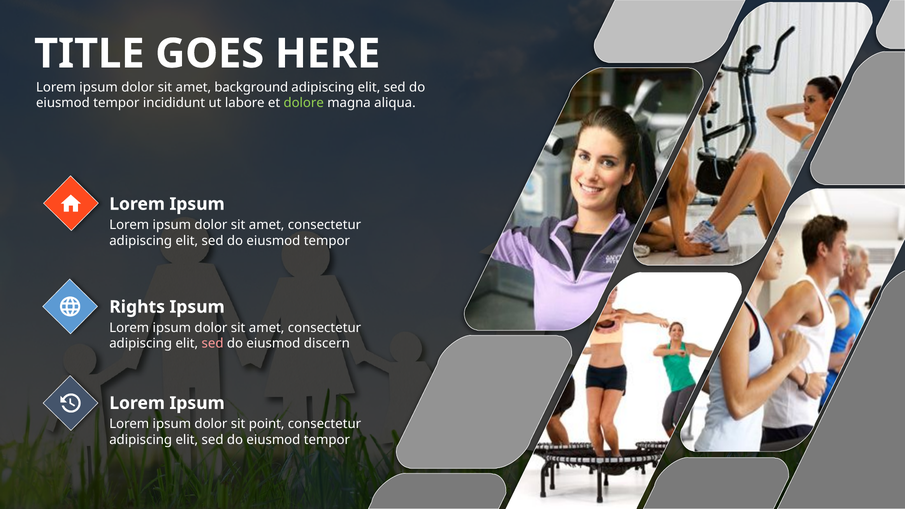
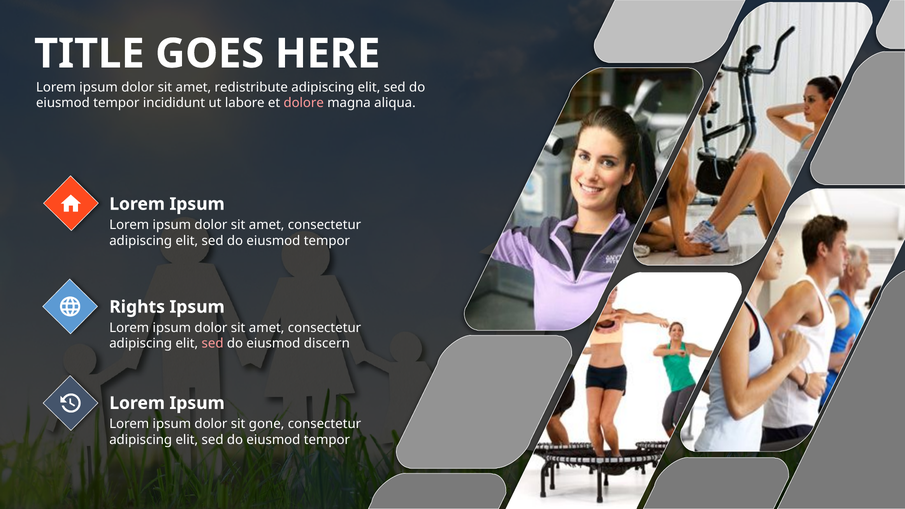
background: background -> redistribute (251, 87)
dolore colour: light green -> pink (304, 103)
point: point -> gone (267, 424)
